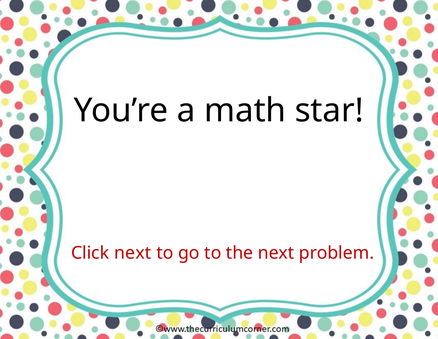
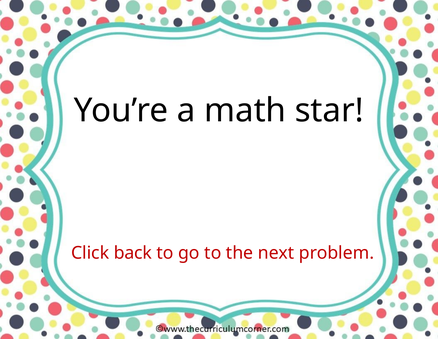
Click next: next -> back (133, 253)
